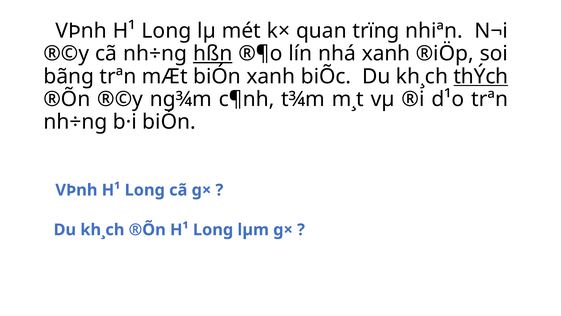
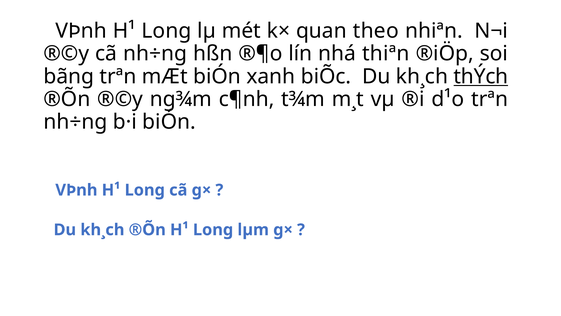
trïng: trïng -> theo (376, 31)
hßn underline: present -> none (213, 54)
nhá xanh: xanh -> thiªn (386, 54)
